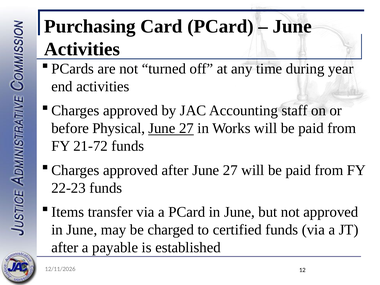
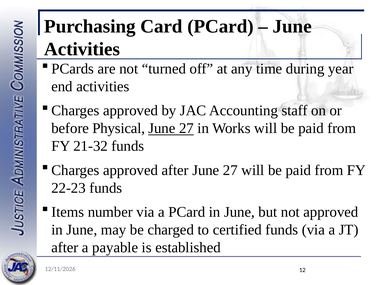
21-72: 21-72 -> 21-32 (91, 146)
transfer: transfer -> number (110, 212)
